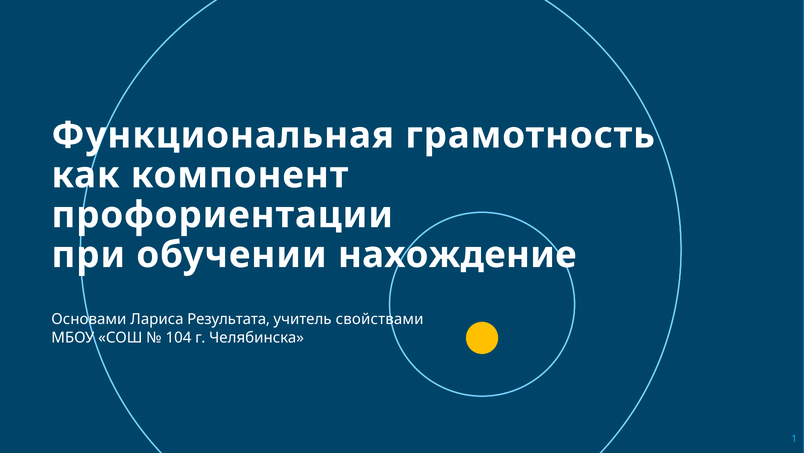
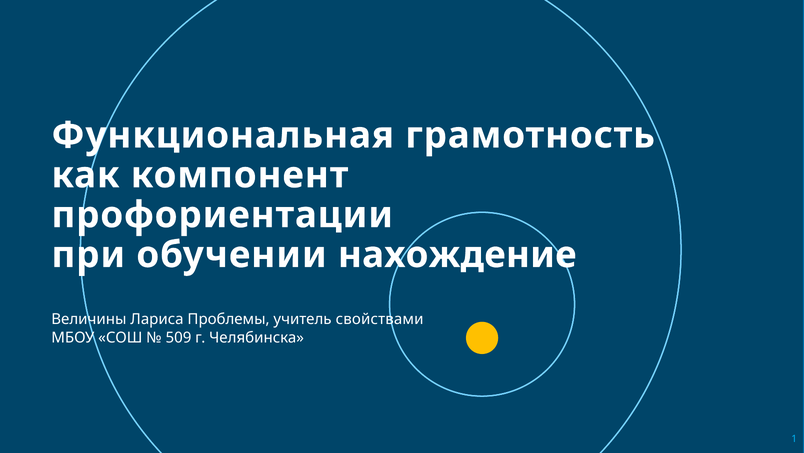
Основами: Основами -> Величины (89, 319)
Результата: Результата -> Проблемы (229, 319)
104: 104 -> 509 (178, 337)
